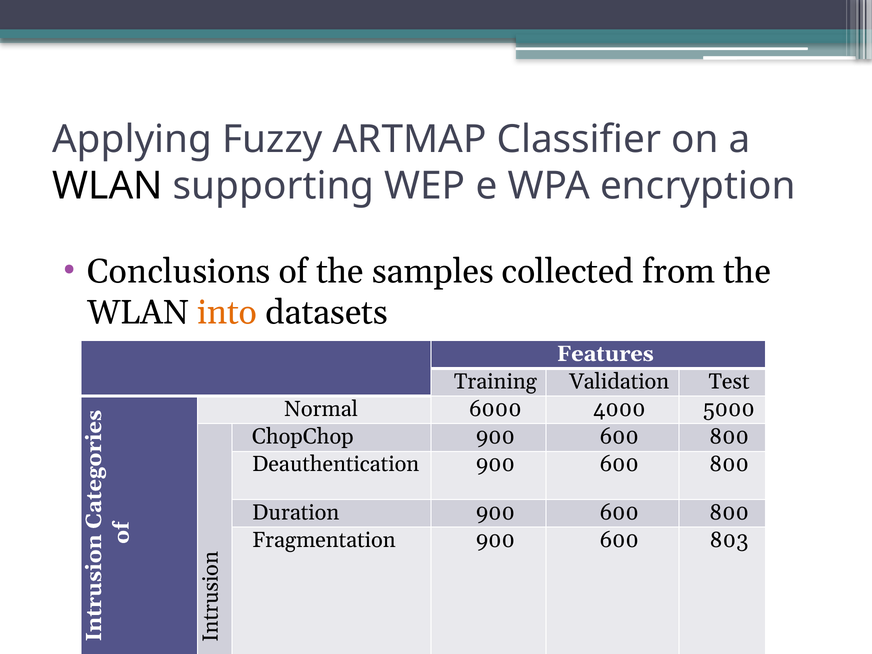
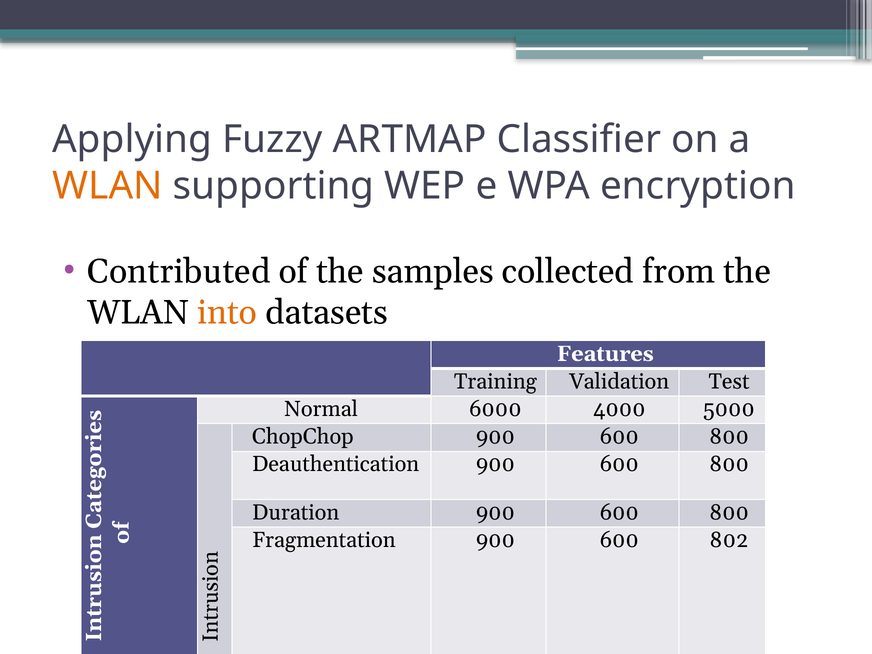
WLAN colour: black -> orange (107, 186)
Conclusions: Conclusions -> Contributed (179, 272)
803: 803 -> 802 (729, 540)
